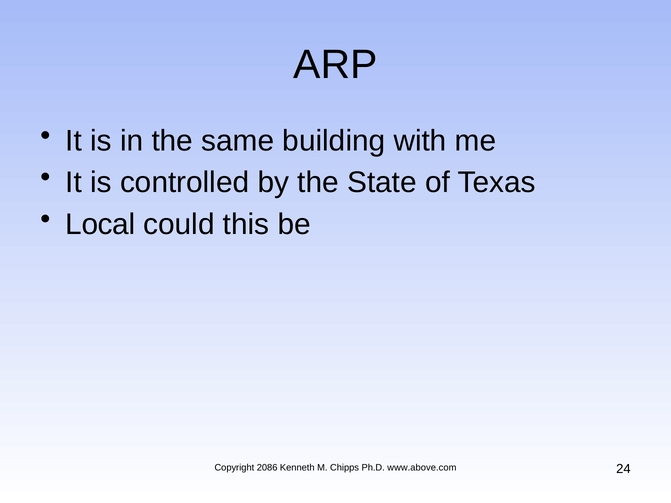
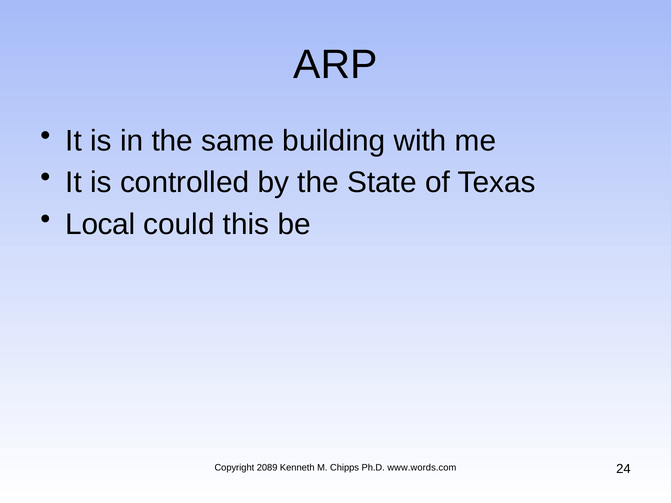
2086: 2086 -> 2089 (267, 468)
www.above.com: www.above.com -> www.words.com (422, 468)
